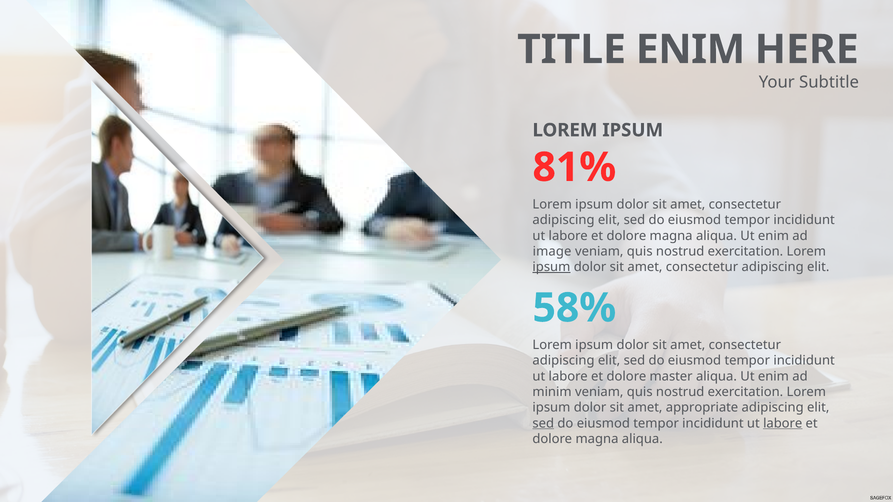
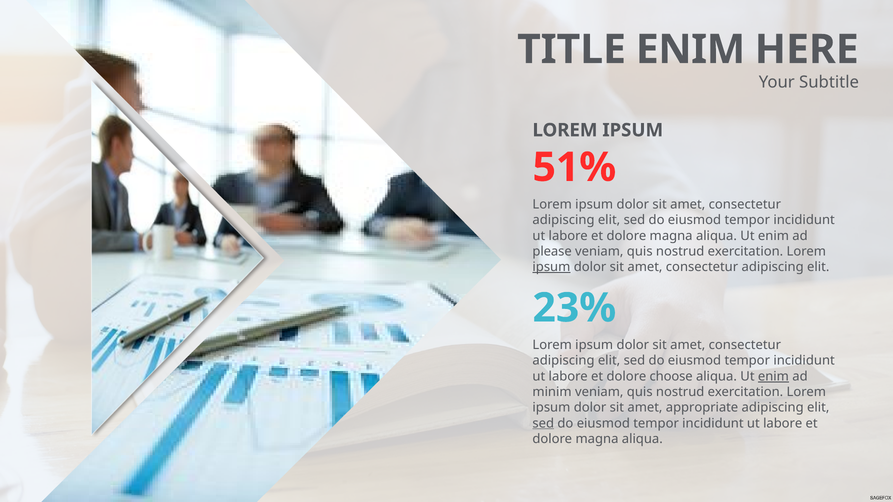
81%: 81% -> 51% (574, 168)
image: image -> please (552, 252)
58%: 58% -> 23% (574, 308)
master: master -> choose (671, 377)
enim underline: none -> present (773, 377)
labore underline: present -> none (783, 423)
